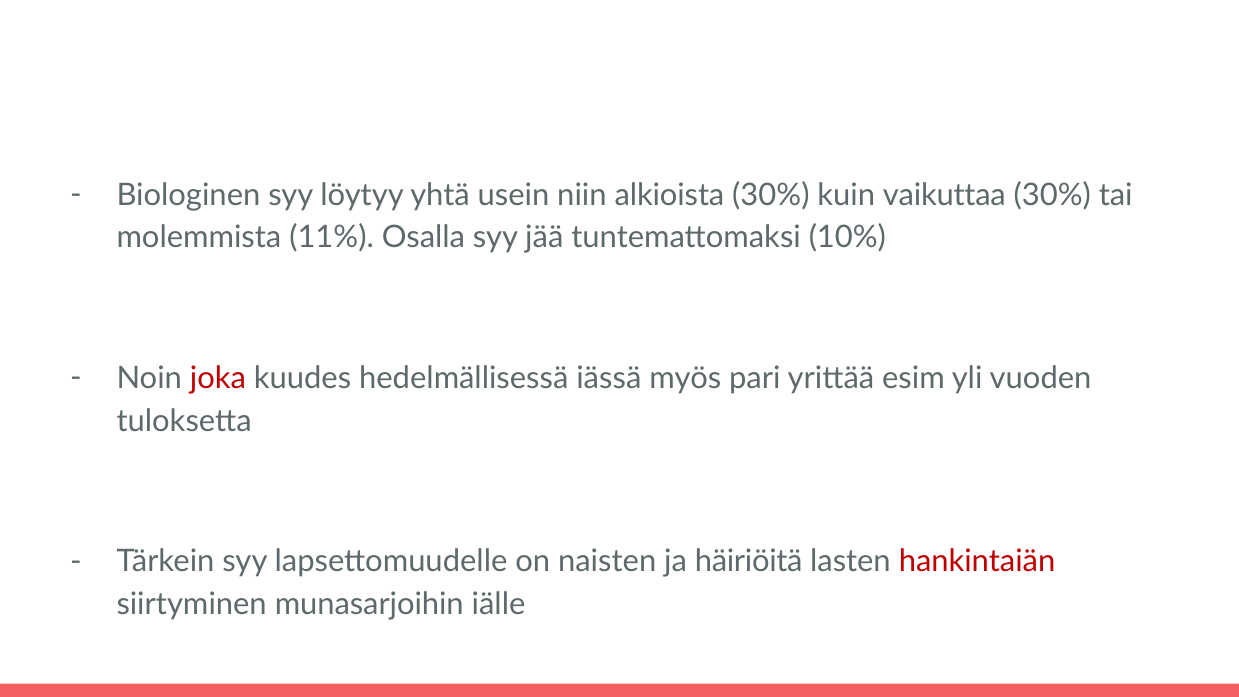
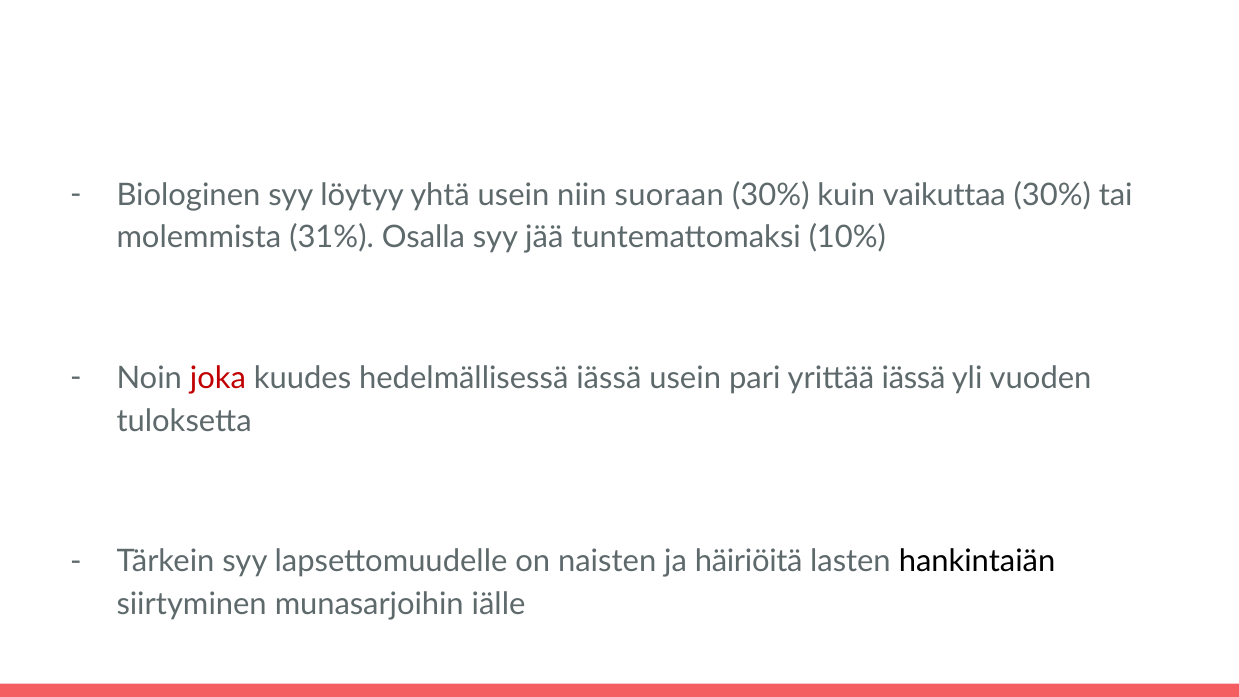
alkioista: alkioista -> suoraan (669, 195)
11%: 11% -> 31% (332, 238)
iässä myös: myös -> usein (685, 378)
yrittää esim: esim -> iässä (914, 378)
hankintaiän colour: red -> black (977, 561)
